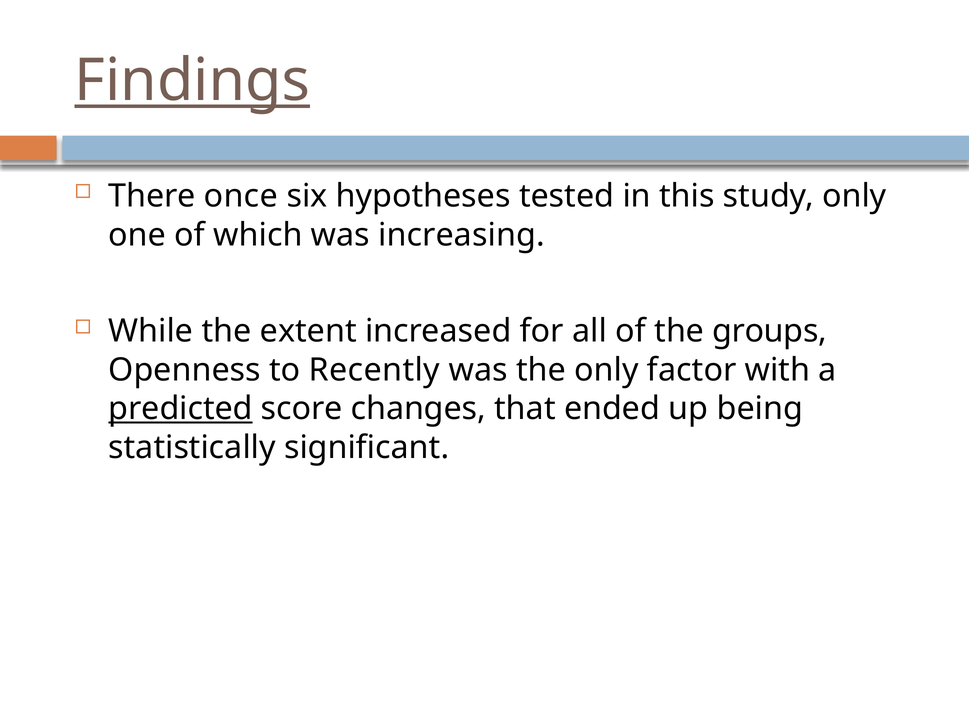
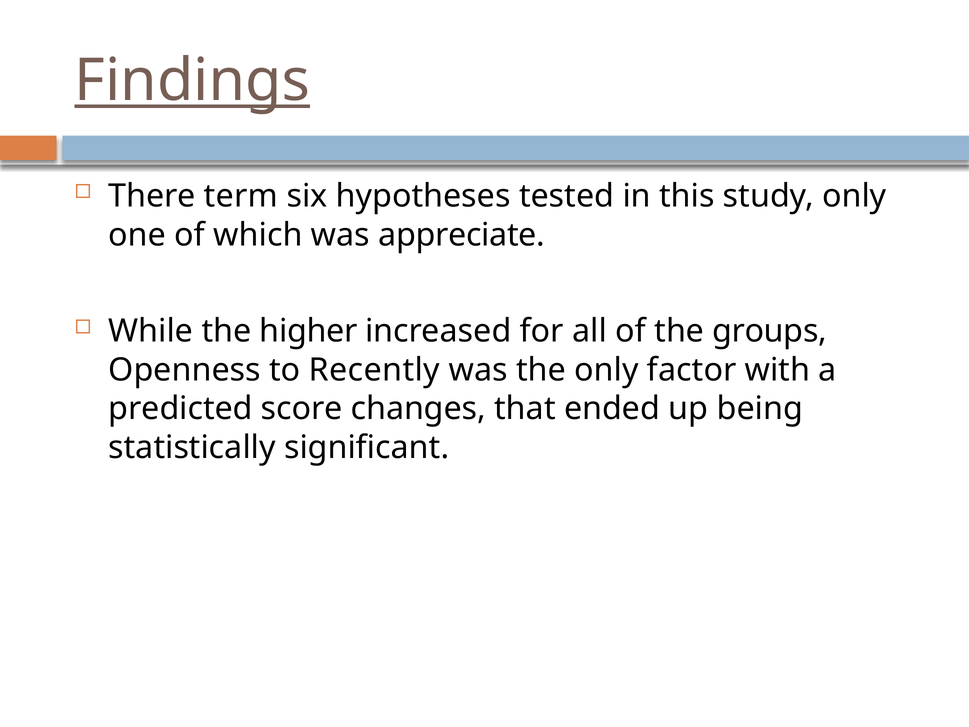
once: once -> term (241, 196)
increasing: increasing -> appreciate (462, 235)
extent: extent -> higher (308, 331)
predicted underline: present -> none (181, 409)
